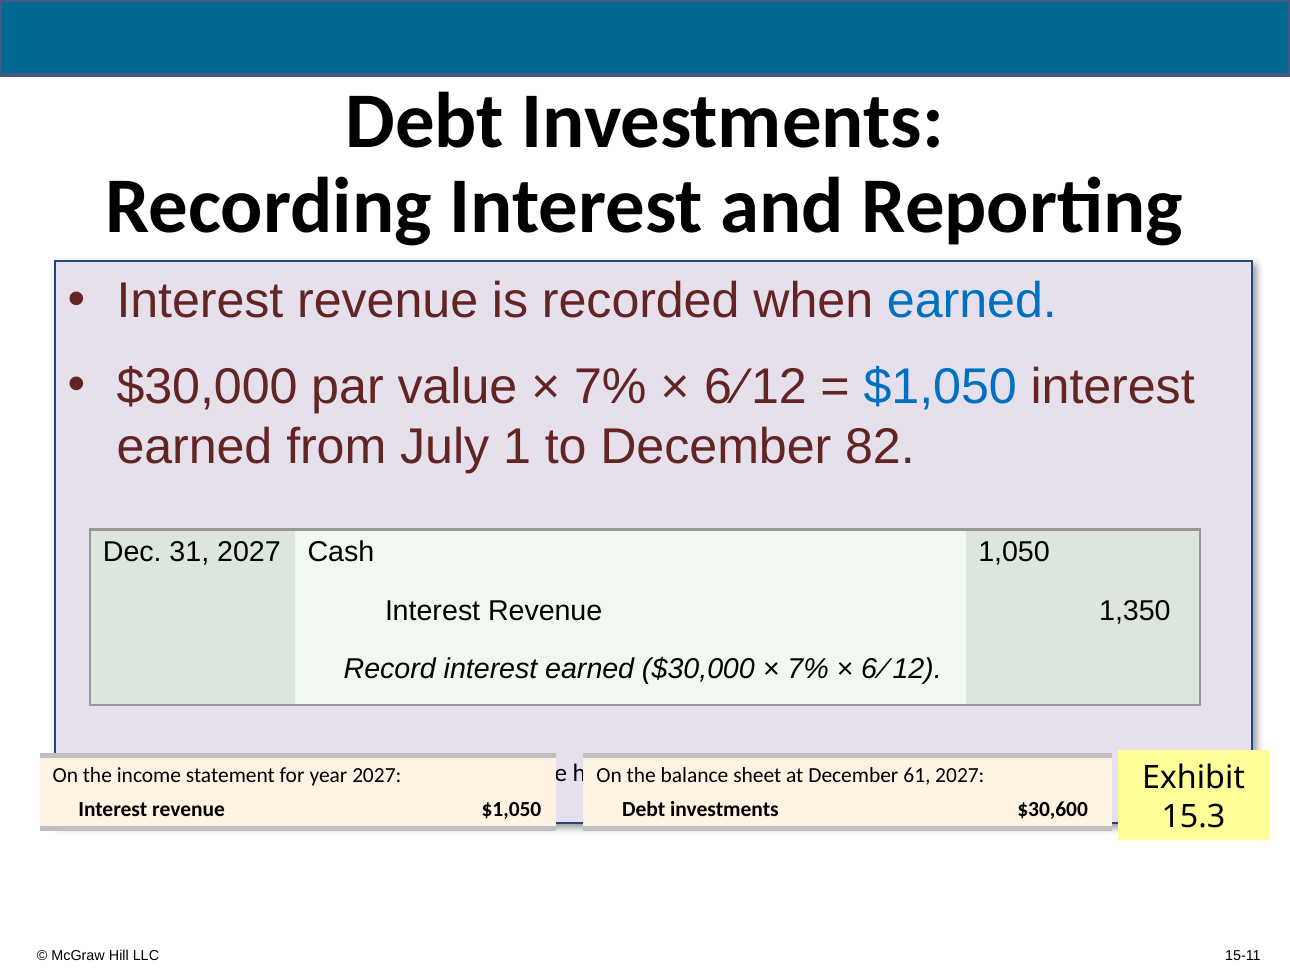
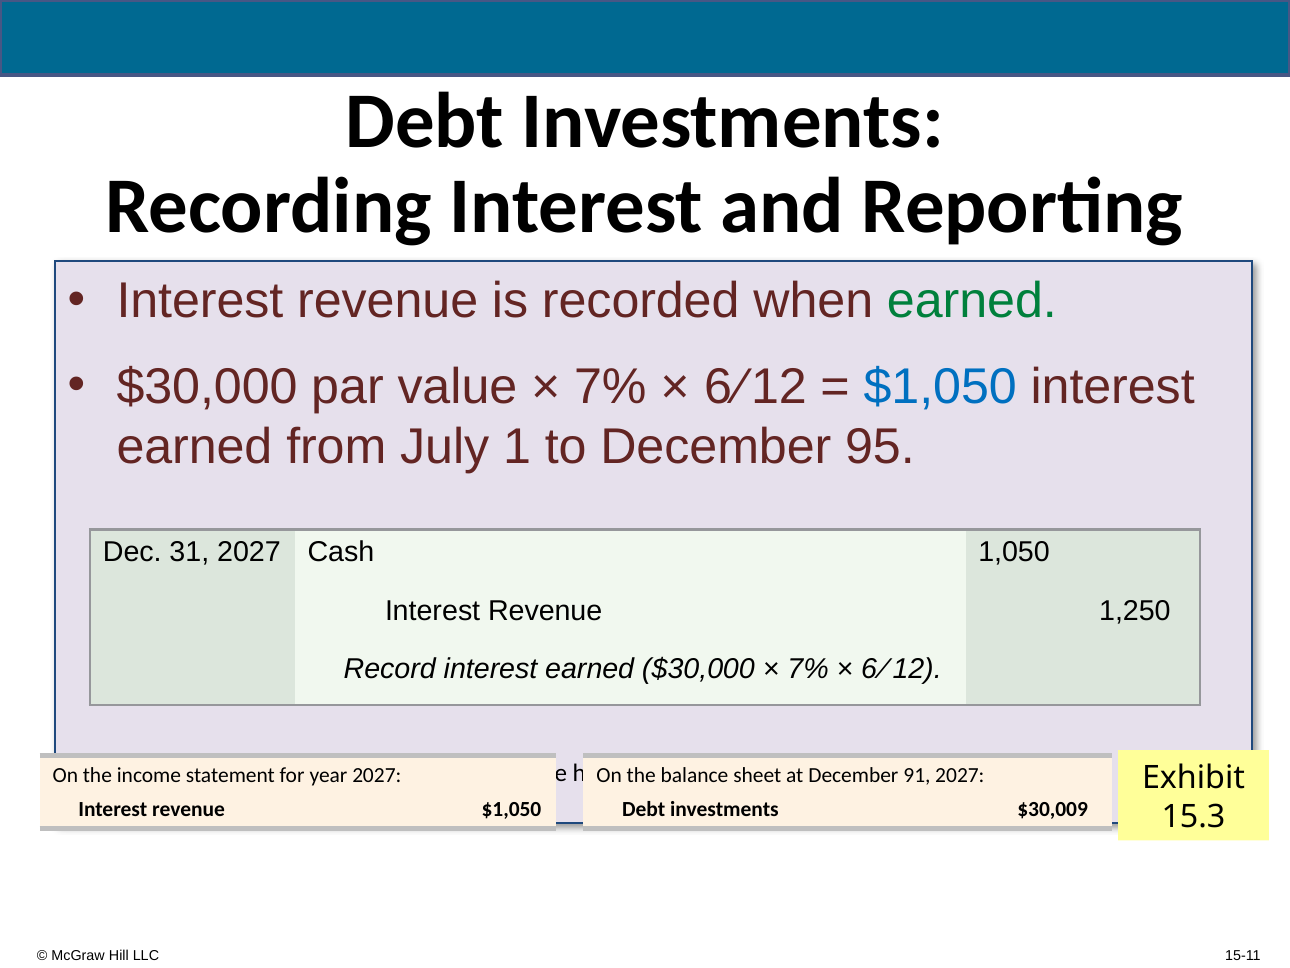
earned colour: blue -> green (972, 301)
82: 82 -> 95 (880, 447)
1,350: 1,350 -> 1,250 (1135, 610)
61: 61 -> 91 (917, 775)
$30,600: $30,600 -> $30,009 (1053, 809)
